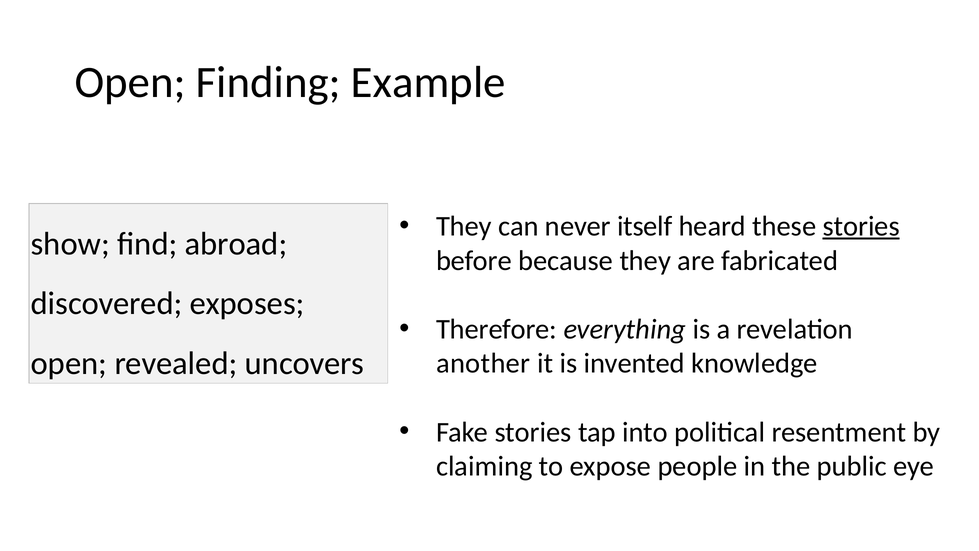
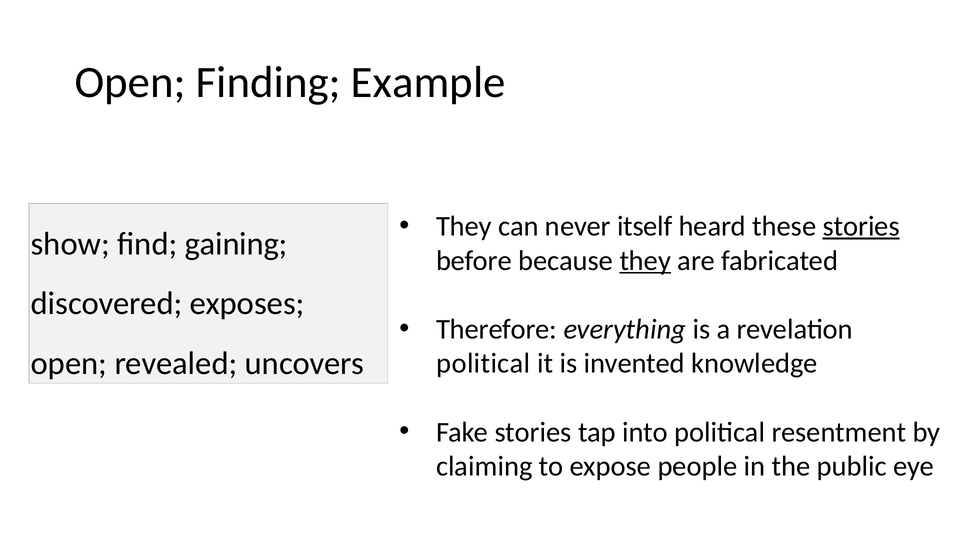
abroad: abroad -> gaining (236, 244)
they underline: none -> present (645, 260)
another: another -> political (483, 363)
